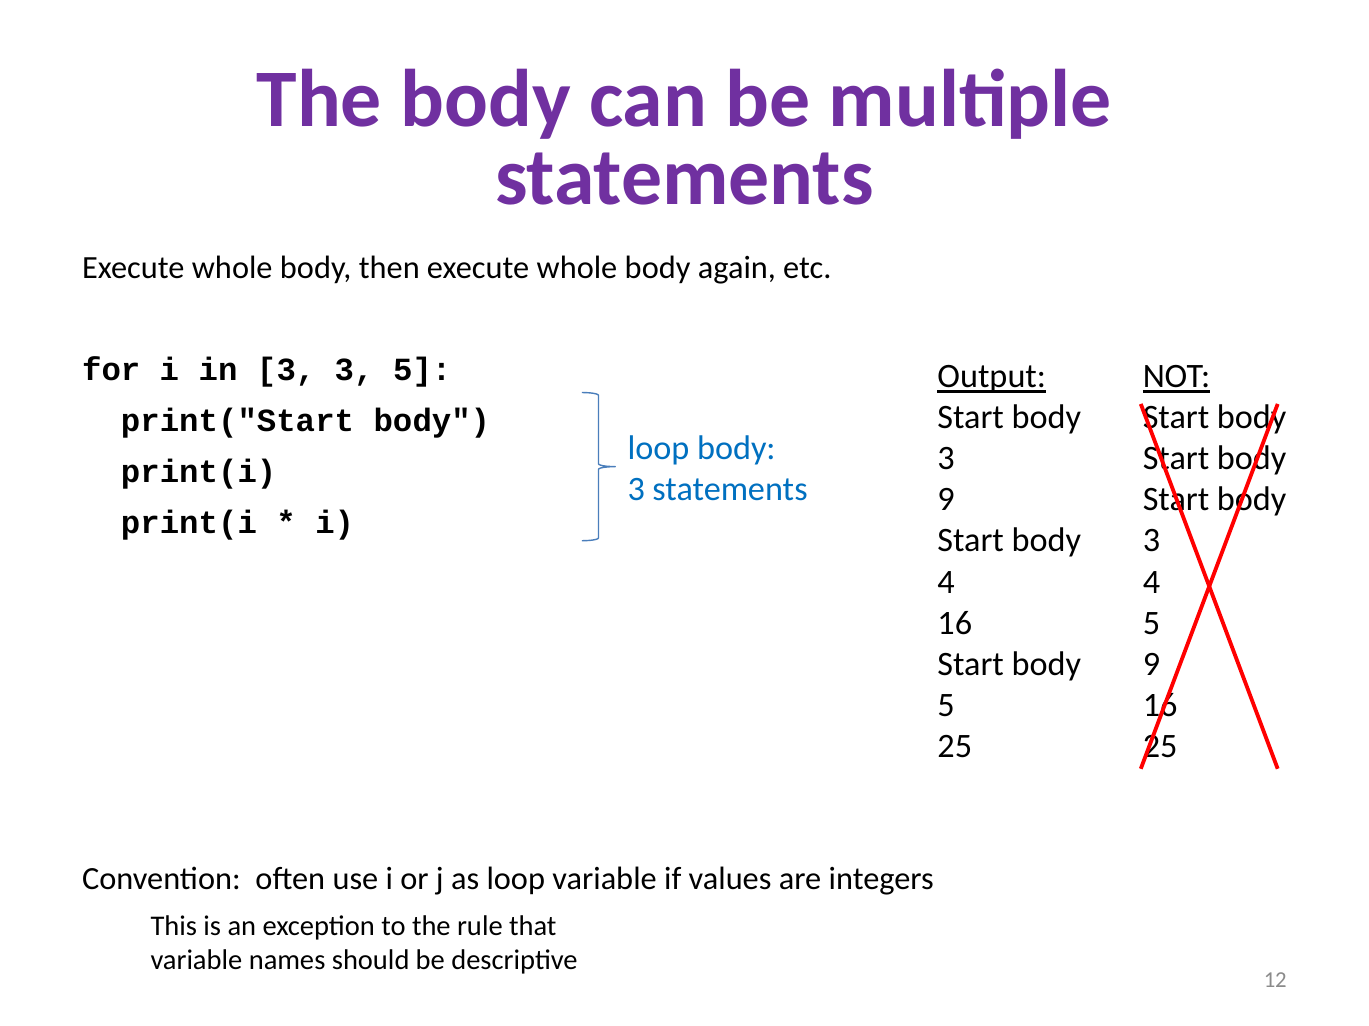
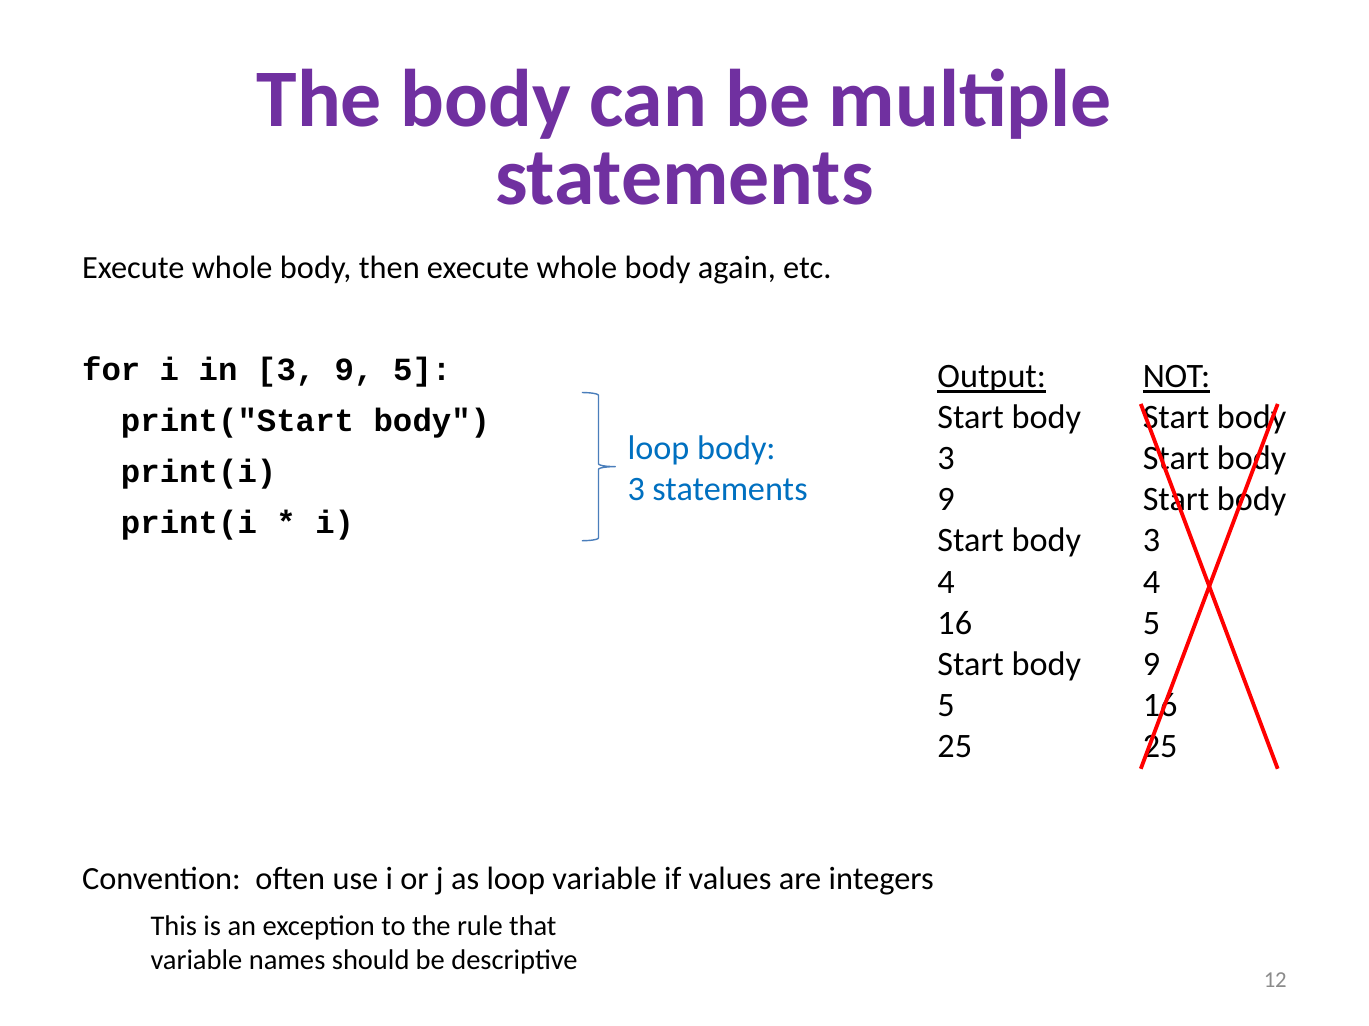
in 3 3: 3 -> 9 (354, 370)
